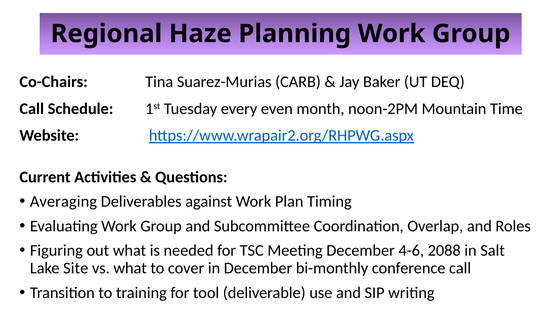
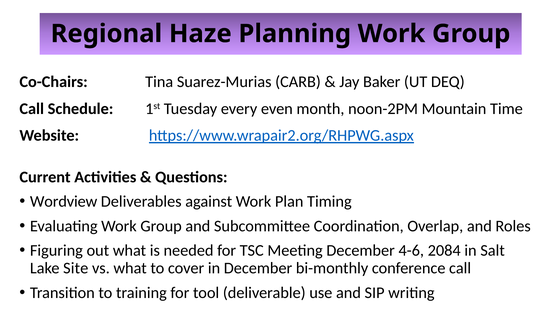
Averaging: Averaging -> Wordview (64, 202)
2088: 2088 -> 2084 (444, 251)
